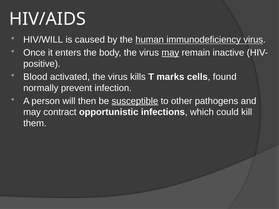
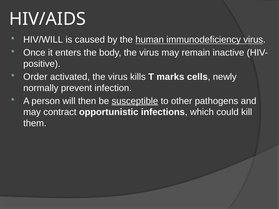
may underline: present -> none (170, 53)
Blood: Blood -> Order (35, 77)
found: found -> newly (225, 77)
